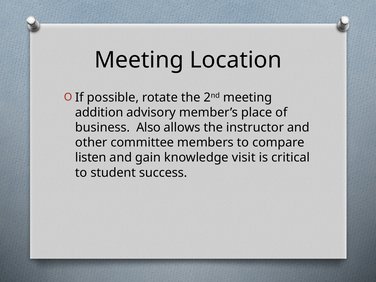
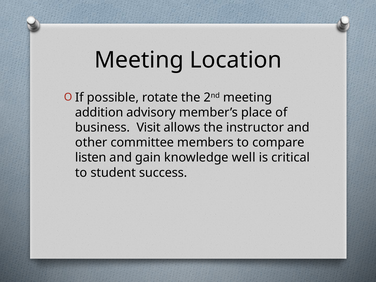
Also: Also -> Visit (149, 128)
visit: visit -> well (244, 158)
